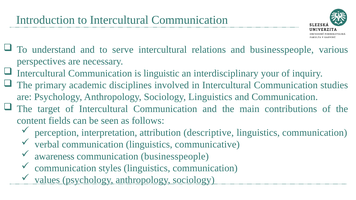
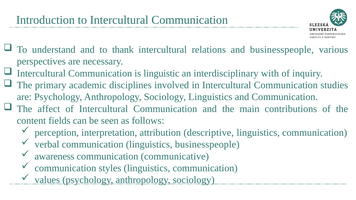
serve: serve -> thank (123, 50)
your: your -> with (270, 73)
target: target -> affect (49, 109)
linguistics communicative: communicative -> businesspeople (207, 145)
communication businesspeople: businesspeople -> communicative (175, 156)
